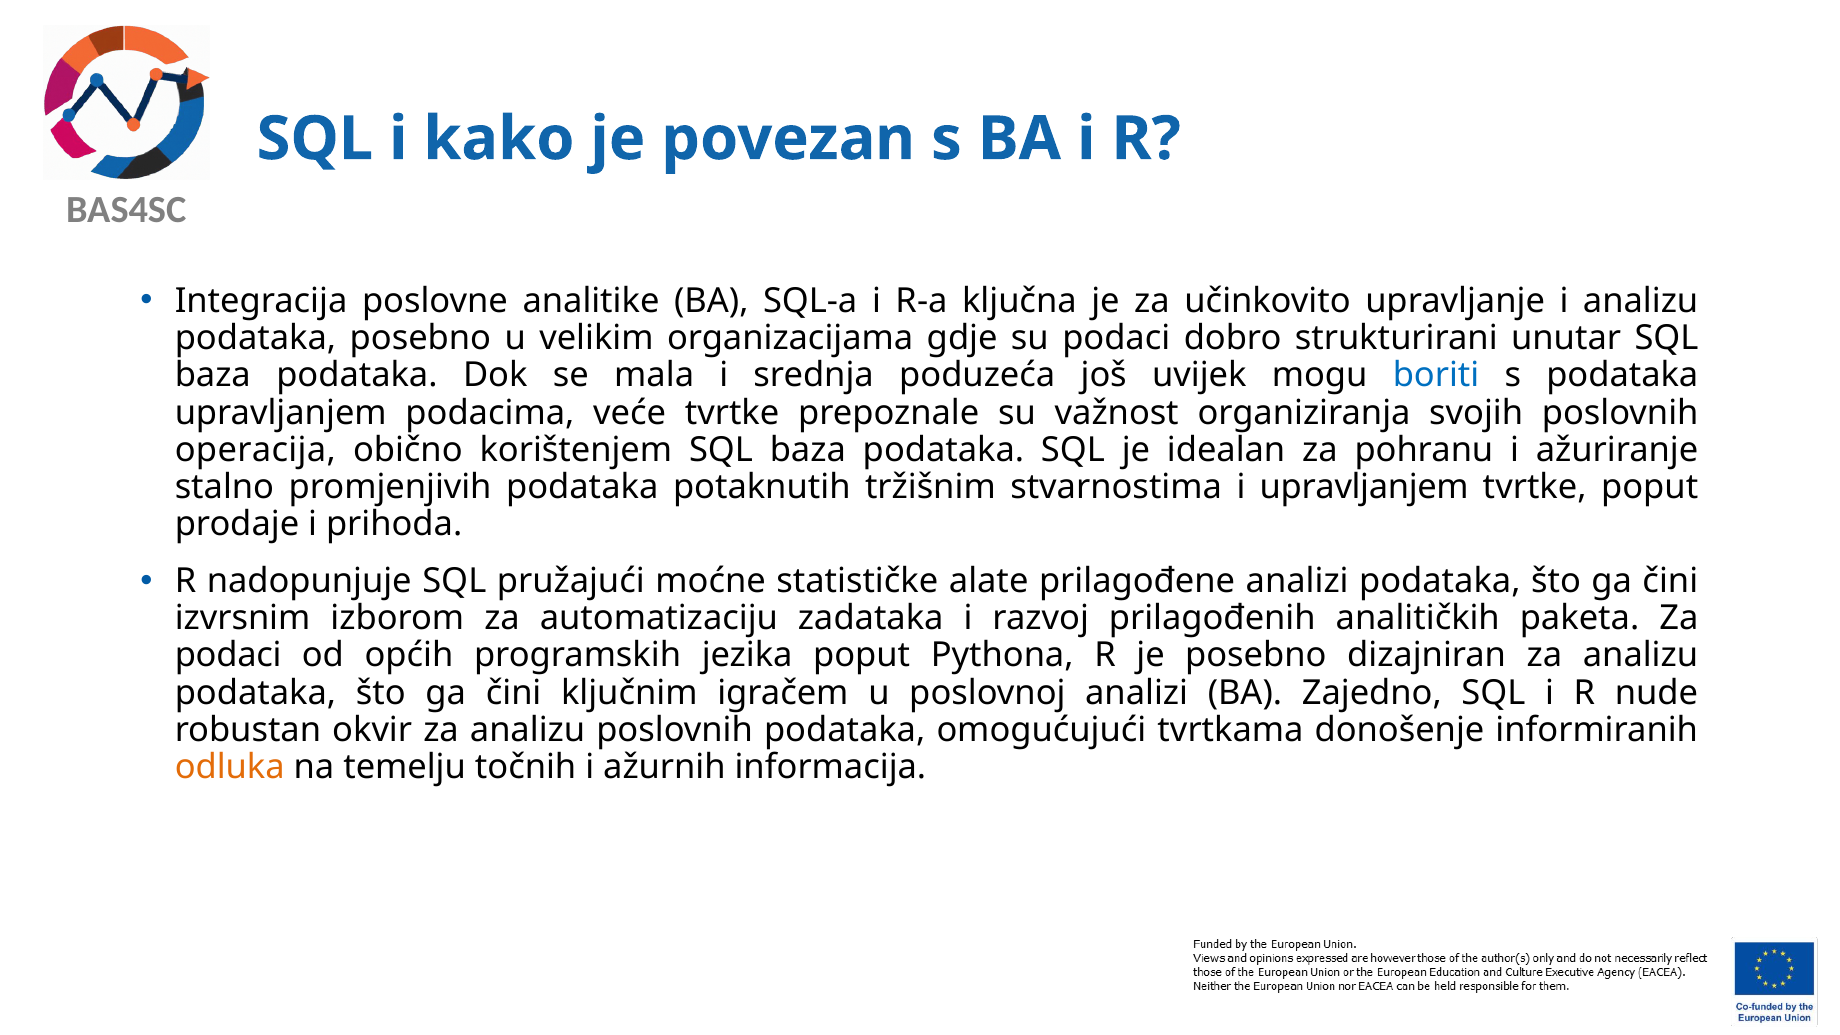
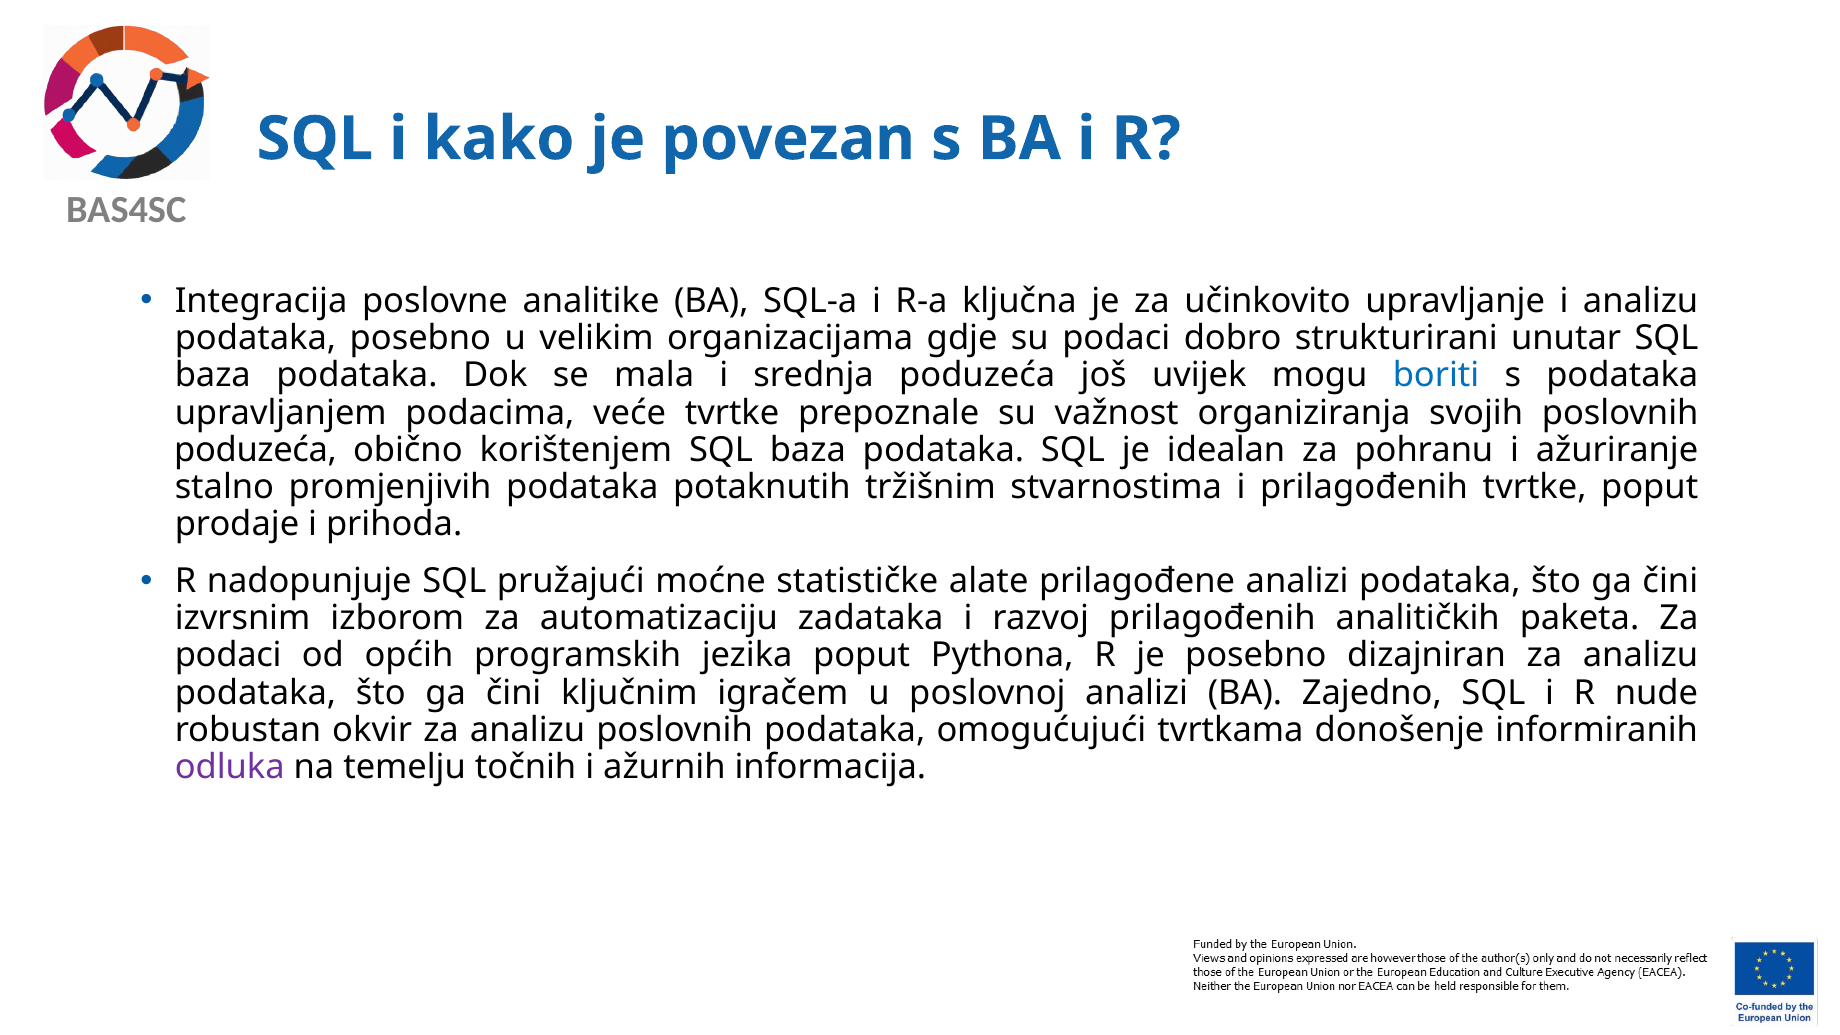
operacija: operacija -> poduzeća (256, 450)
i upravljanjem: upravljanjem -> prilagođenih (1364, 487)
odluka colour: orange -> purple (230, 767)
